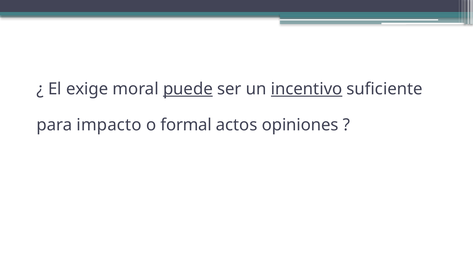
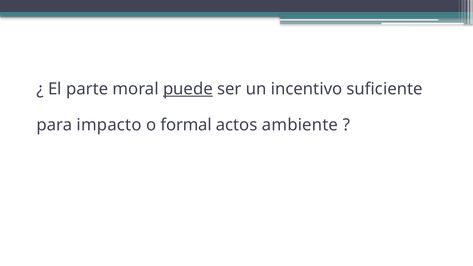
exige: exige -> parte (87, 89)
incentivo underline: present -> none (307, 89)
opiniones: opiniones -> ambiente (300, 125)
